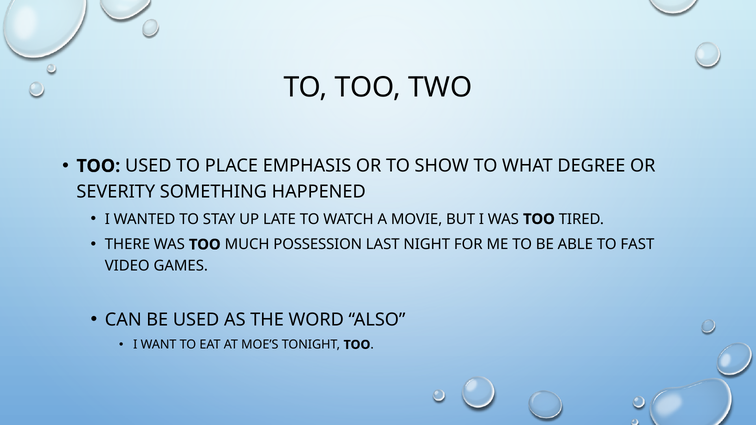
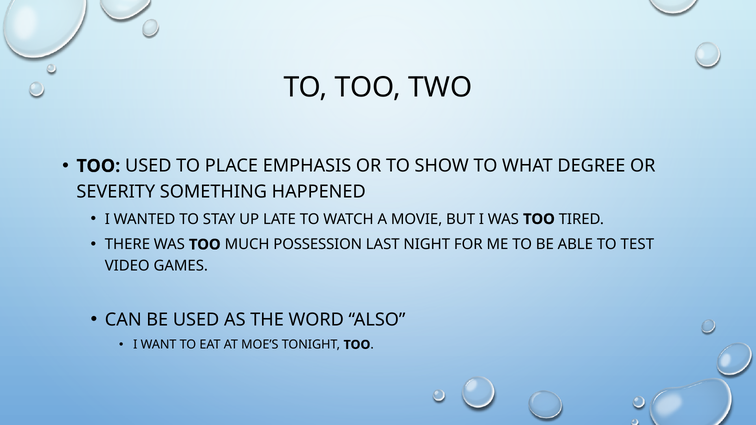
FAST: FAST -> TEST (637, 245)
